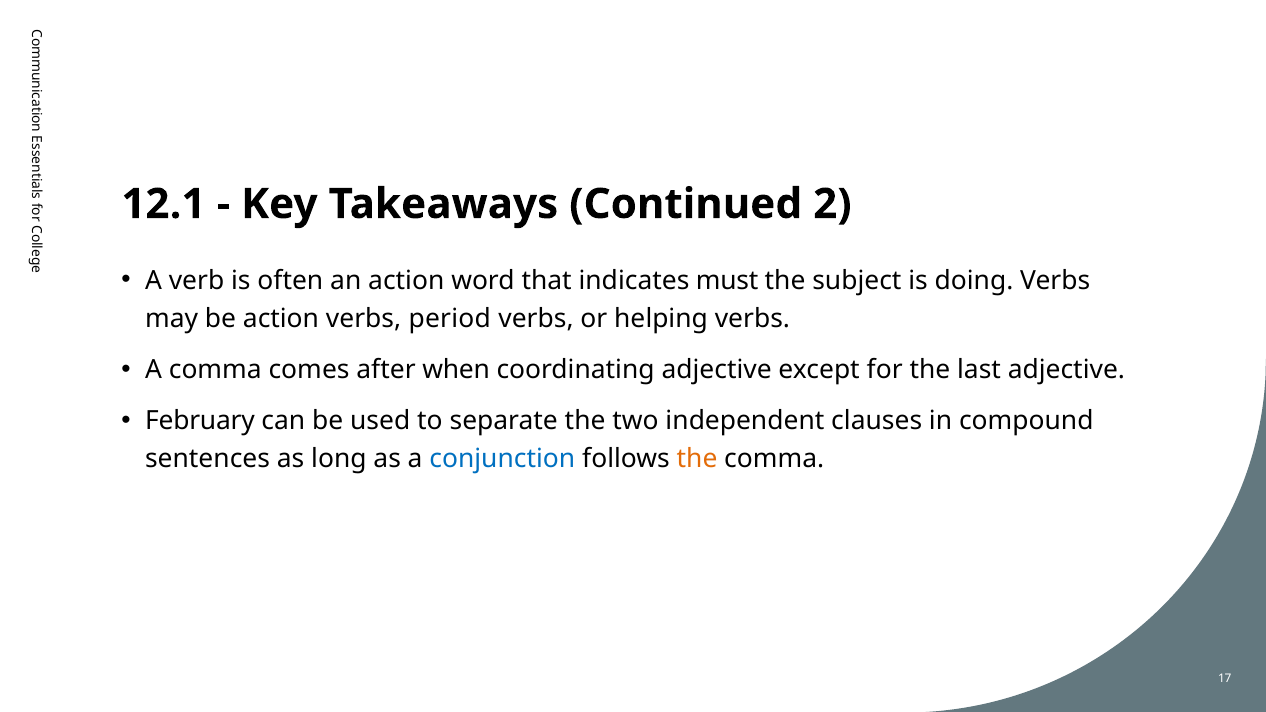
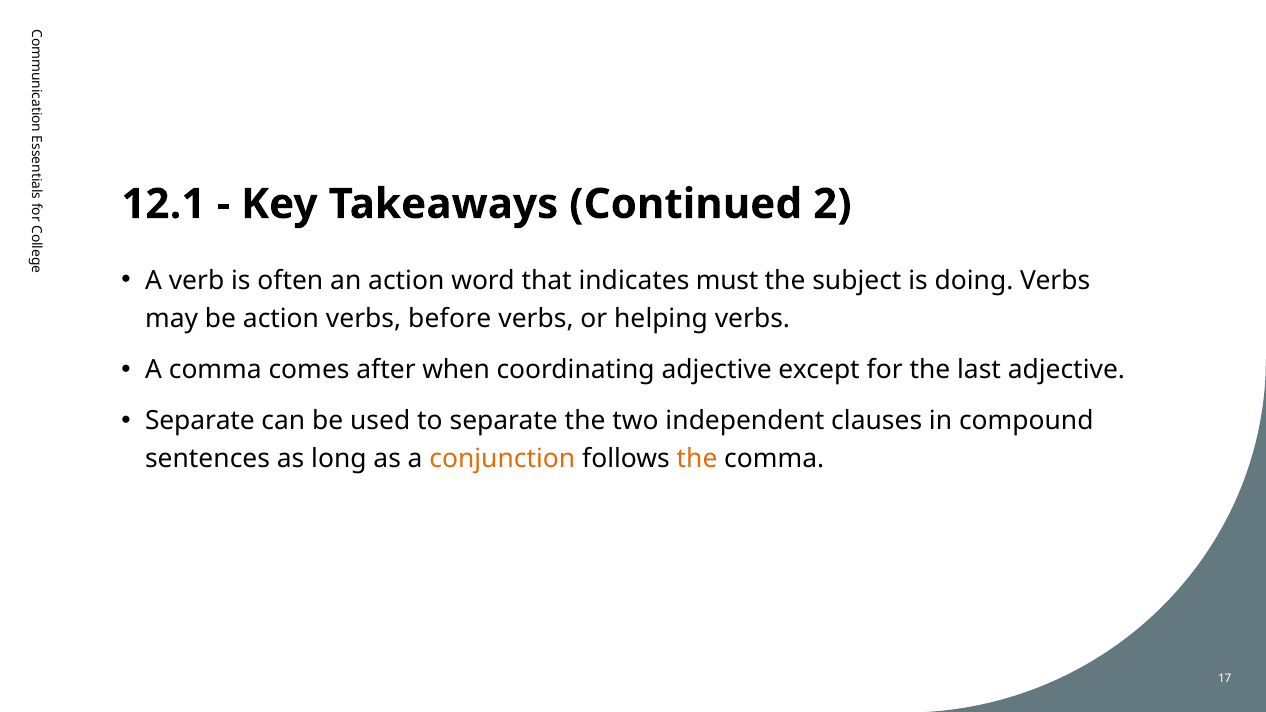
period: period -> before (450, 319)
February: February -> Separate (200, 421)
conjunction colour: blue -> orange (502, 459)
